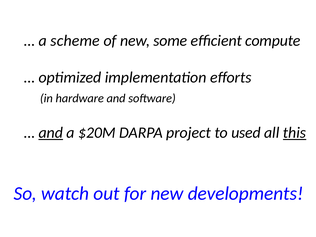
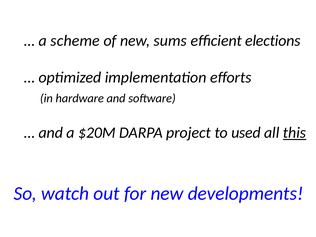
some: some -> sums (170, 41)
compute: compute -> elections (273, 41)
and underline: present -> none (51, 133)
